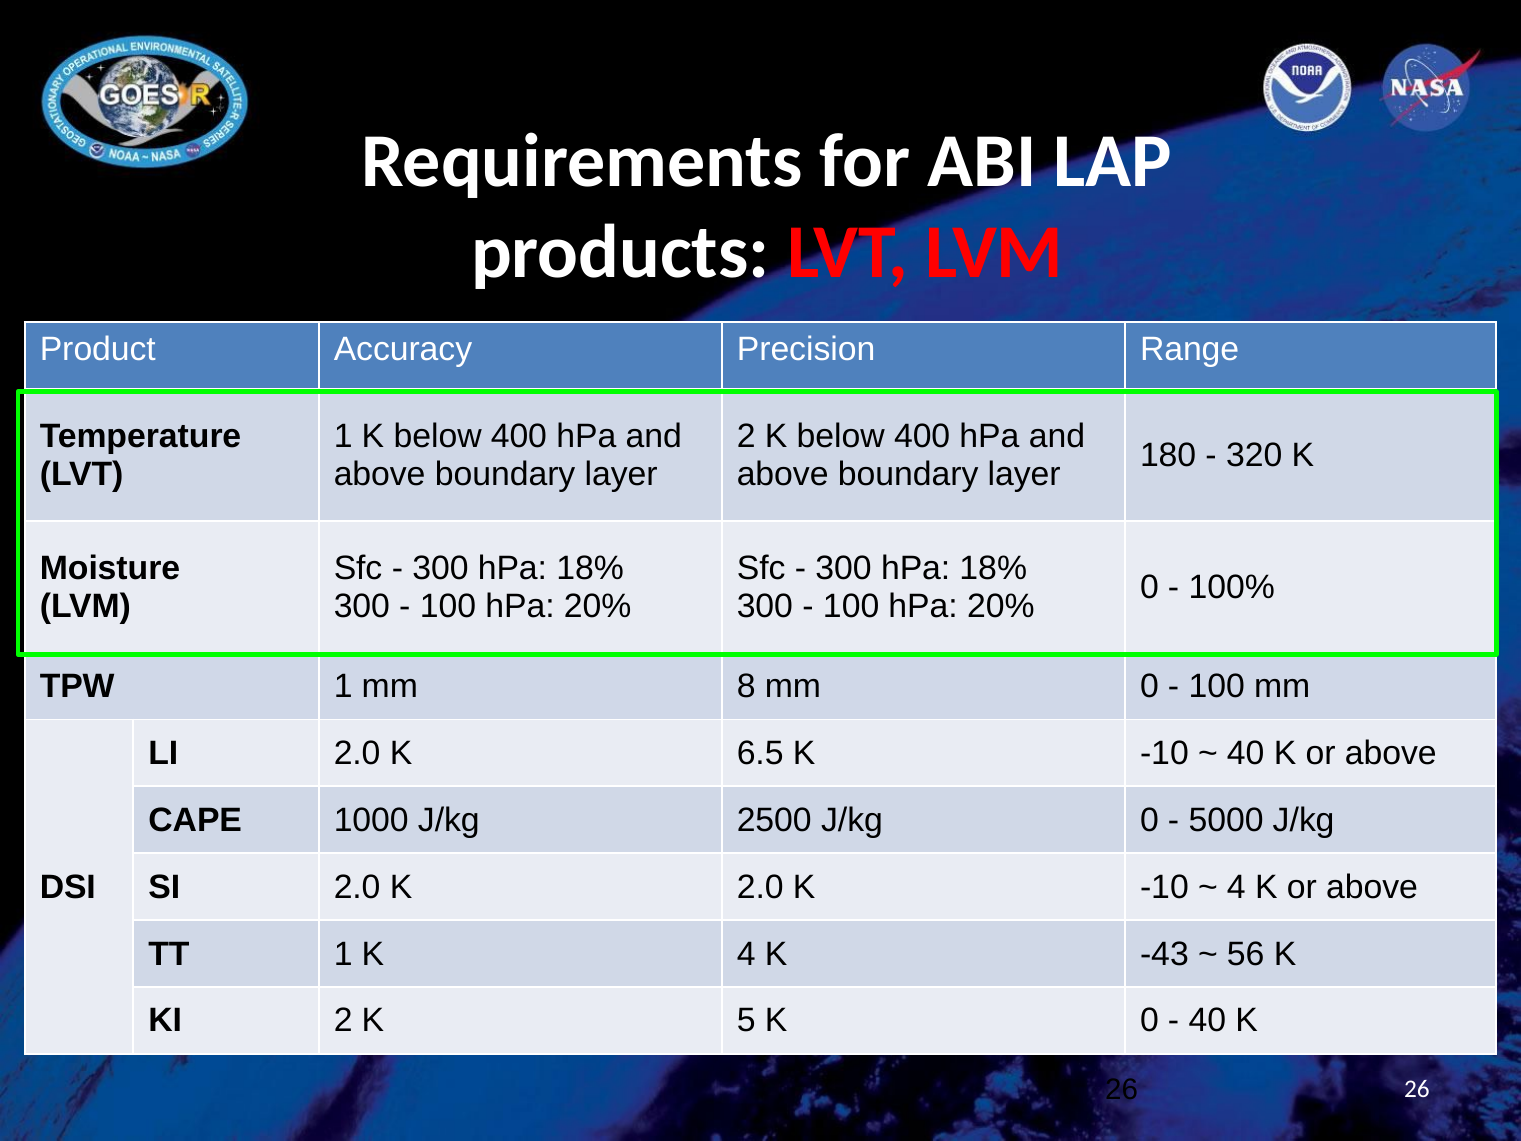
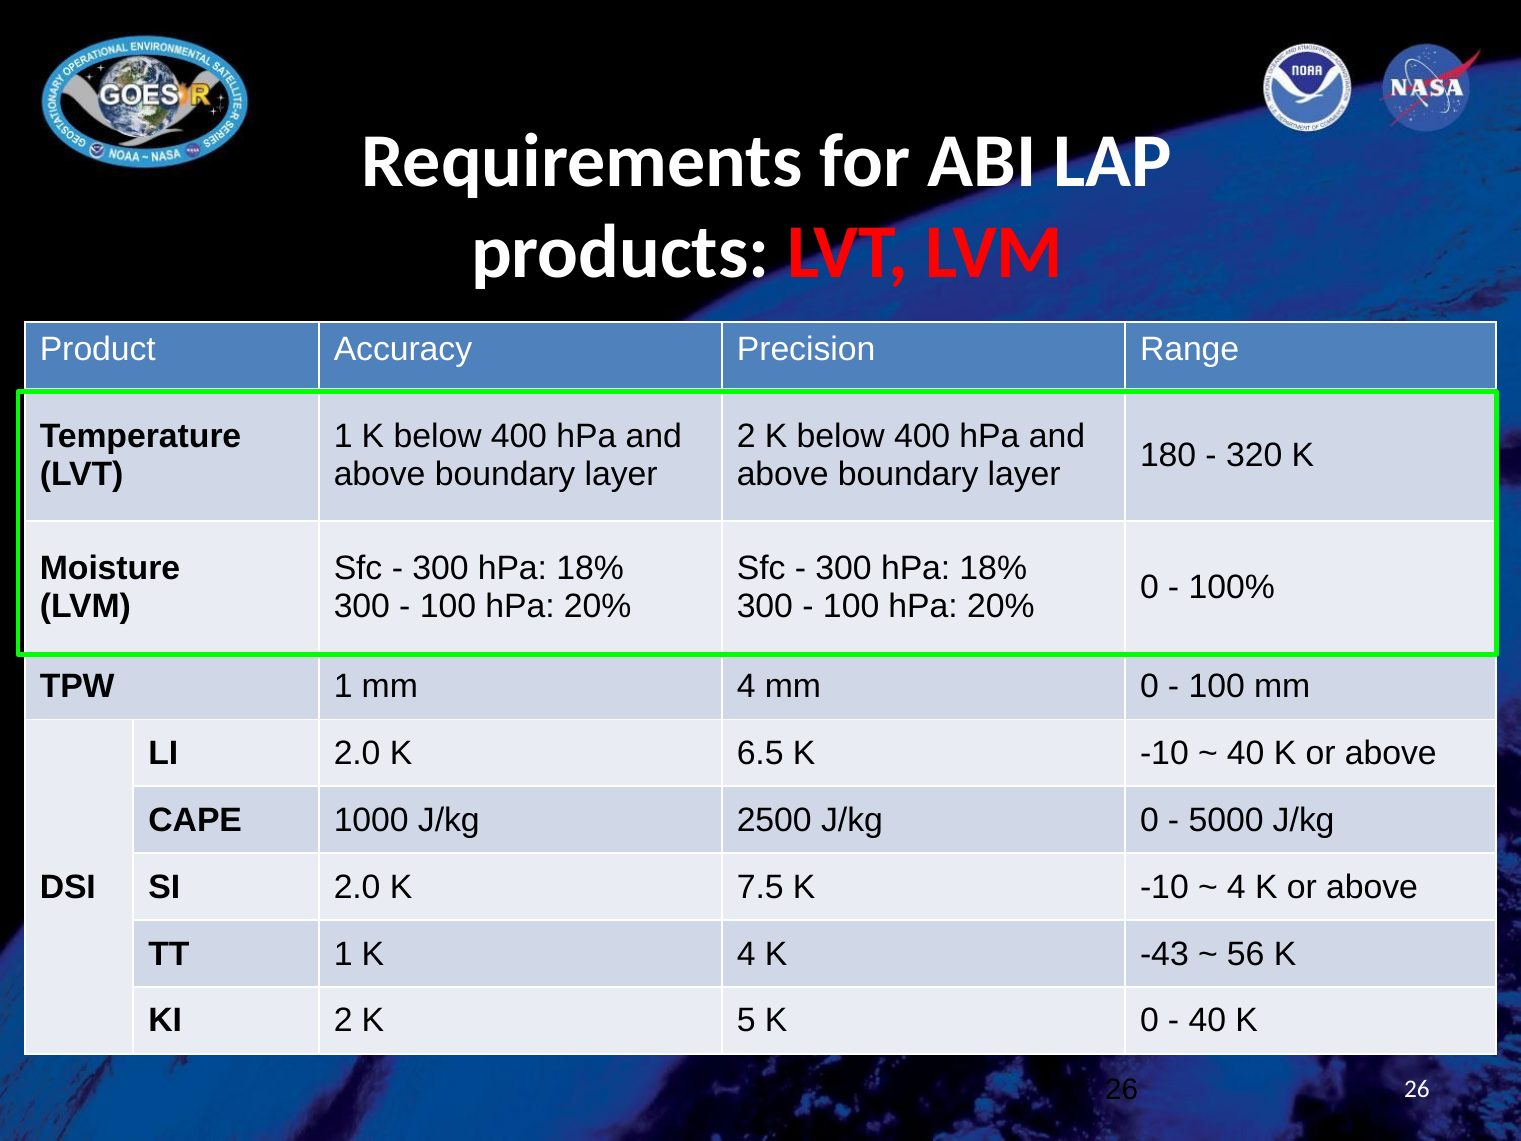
mm 8: 8 -> 4 (746, 686)
K 2.0: 2.0 -> 7.5 (760, 887)
